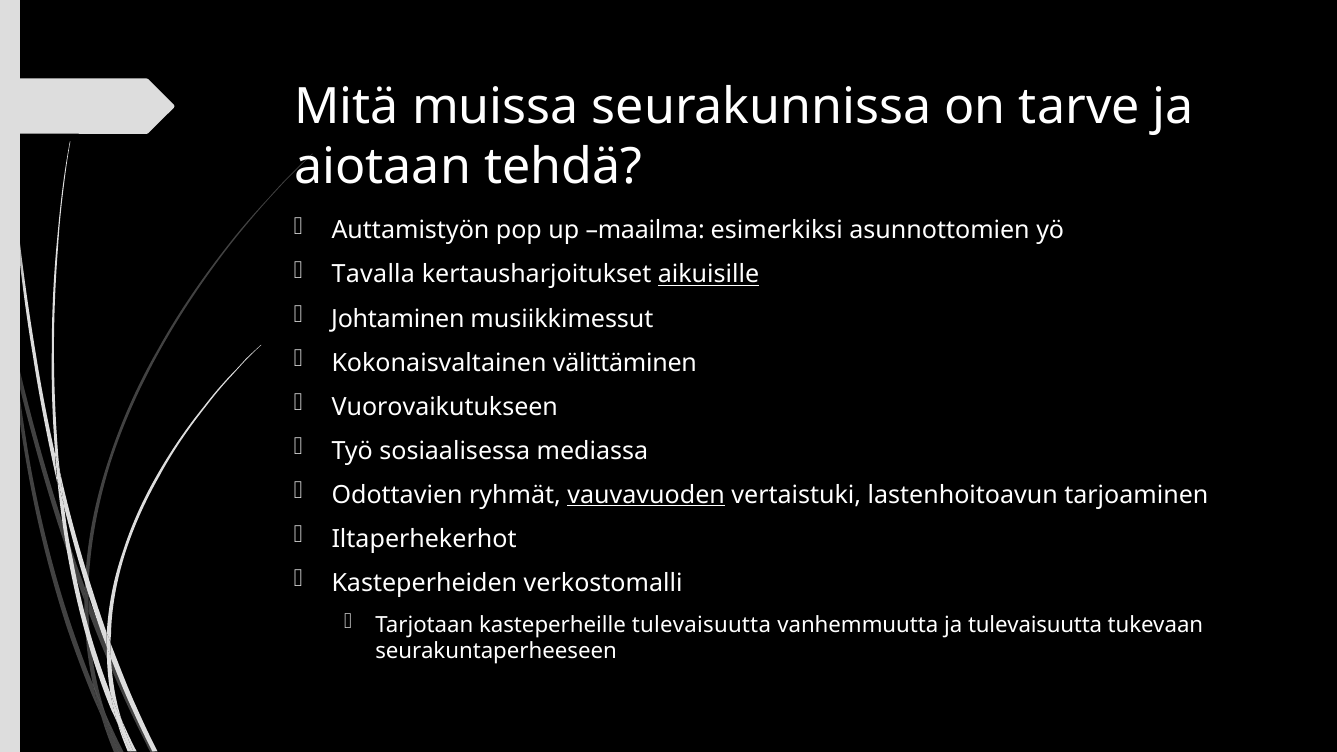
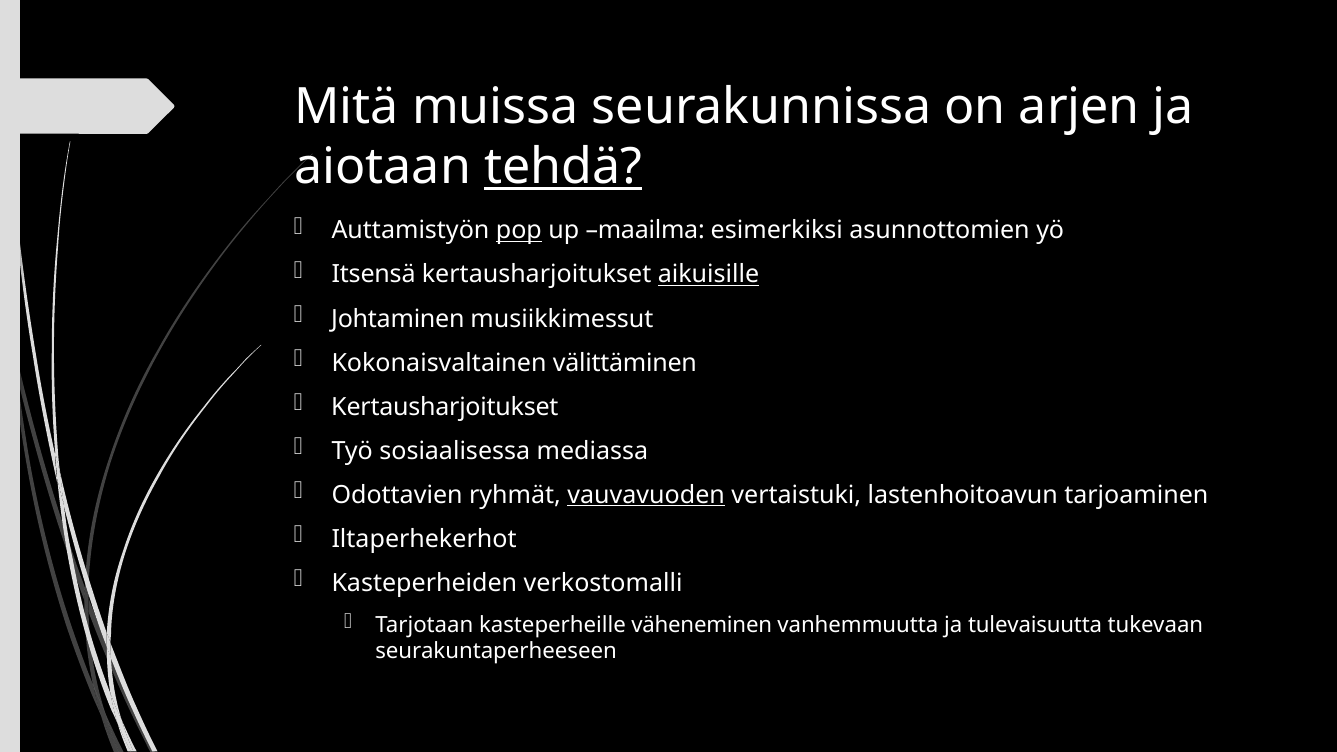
tarve: tarve -> arjen (1079, 107)
tehdä underline: none -> present (563, 167)
pop underline: none -> present (519, 231)
Tavalla: Tavalla -> Itsensä (374, 275)
Vuorovaikutukseen: Vuorovaikutukseen -> Kertausharjoitukset (445, 407)
kasteperheille tulevaisuutta: tulevaisuutta -> väheneminen (702, 625)
